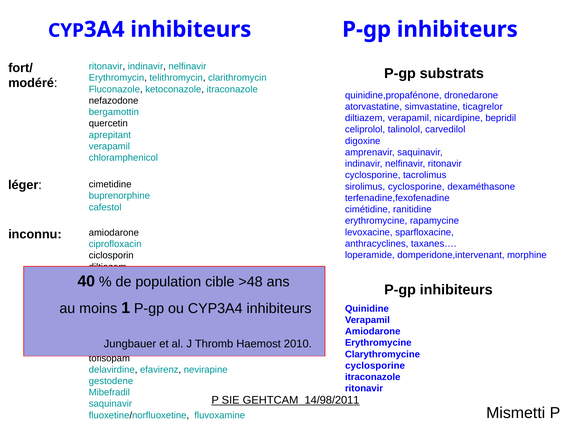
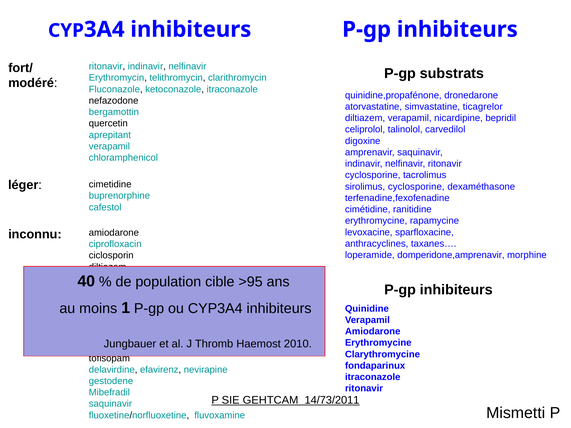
domperidone,intervenant: domperidone,intervenant -> domperidone,amprenavir (451, 255)
>48: >48 -> >95 (251, 282)
cyclosporine: cyclosporine -> fondaparinux (375, 366)
14/98/2011: 14/98/2011 -> 14/73/2011 (332, 400)
